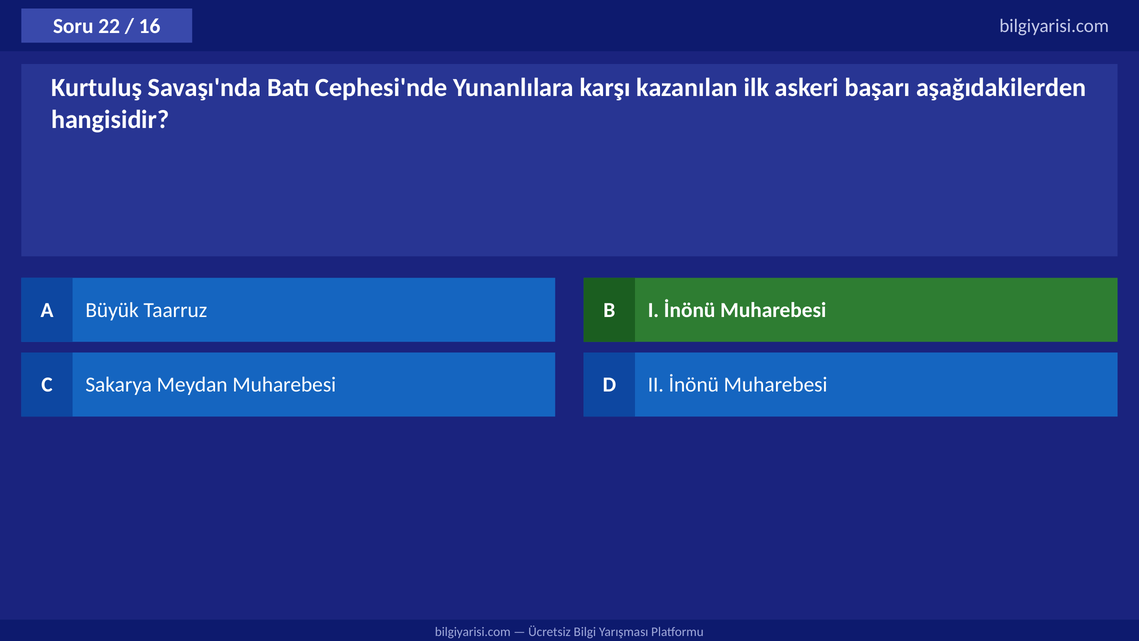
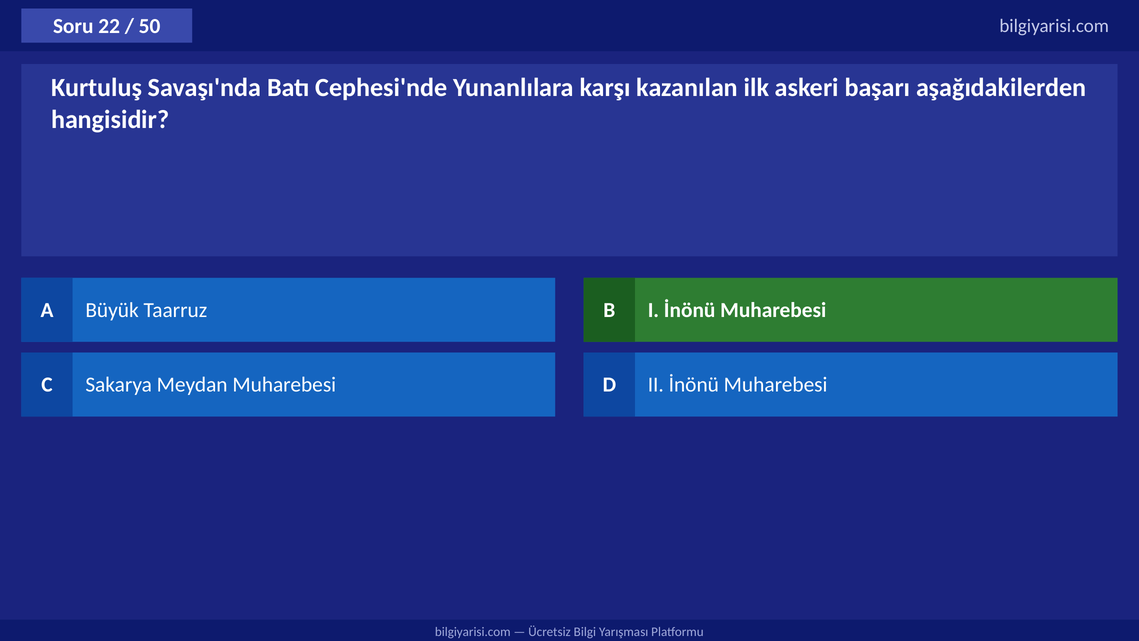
16: 16 -> 50 (150, 26)
